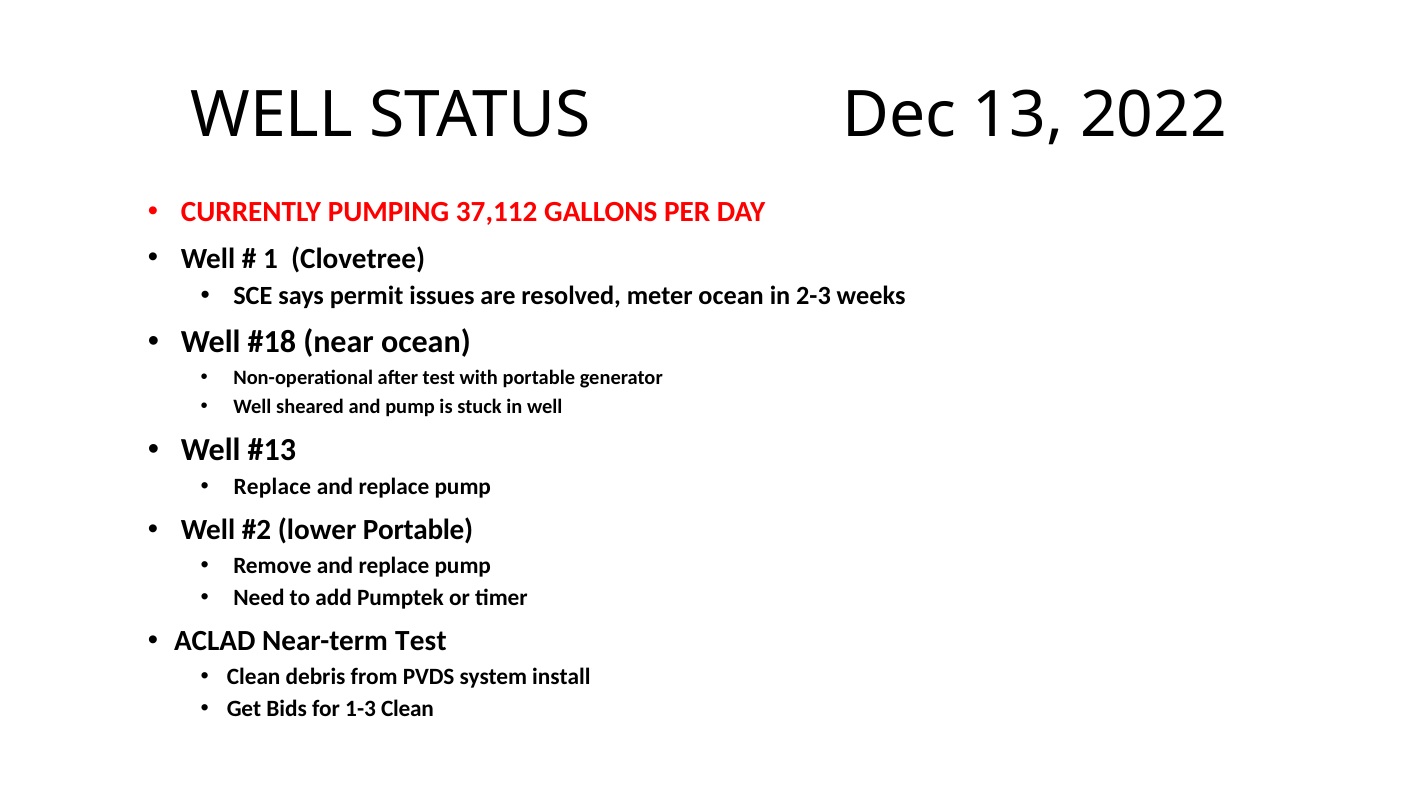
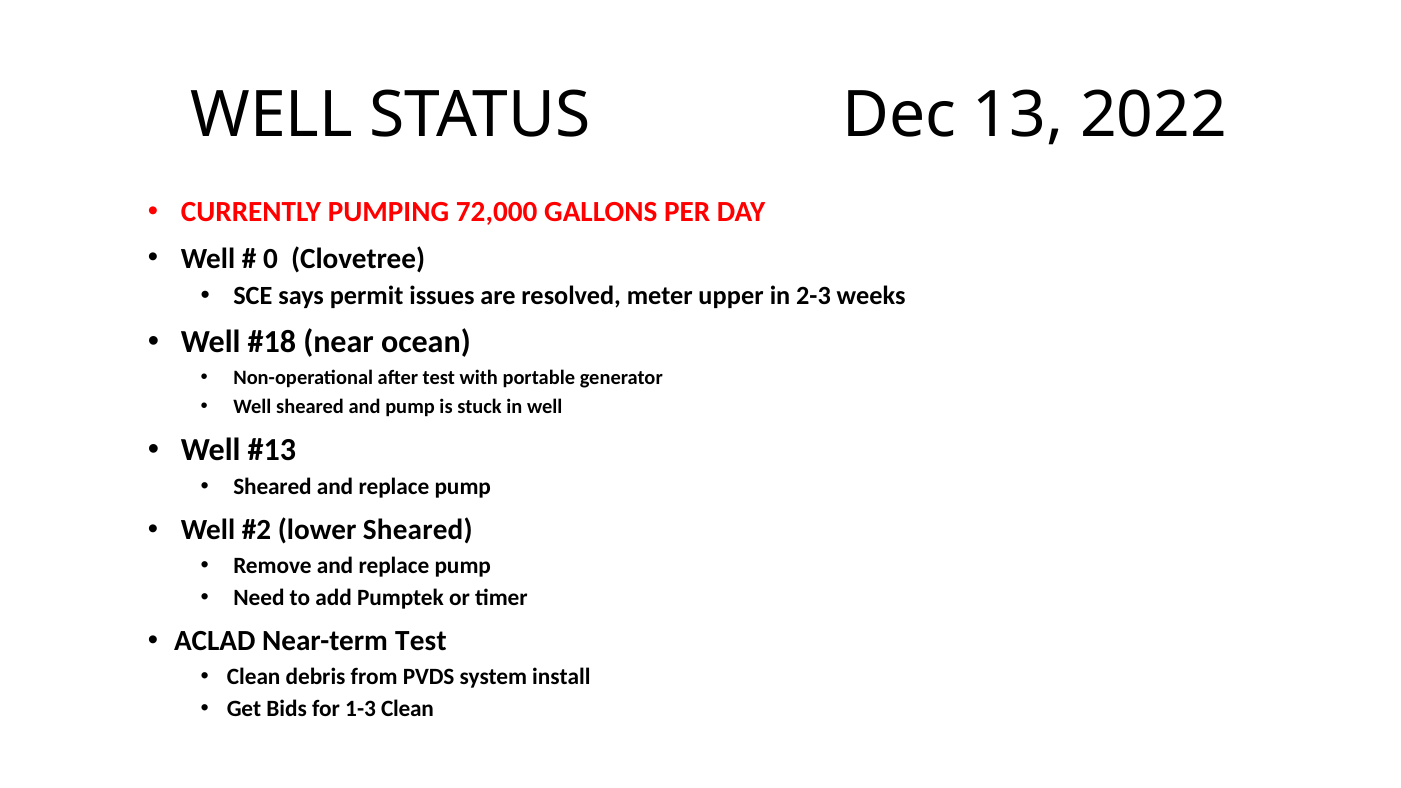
37,112: 37,112 -> 72,000 (497, 212)
1: 1 -> 0 (270, 258)
meter ocean: ocean -> upper (731, 296)
Replace: Replace -> Sheared (273, 487)
lower Portable: Portable -> Sheared (418, 530)
